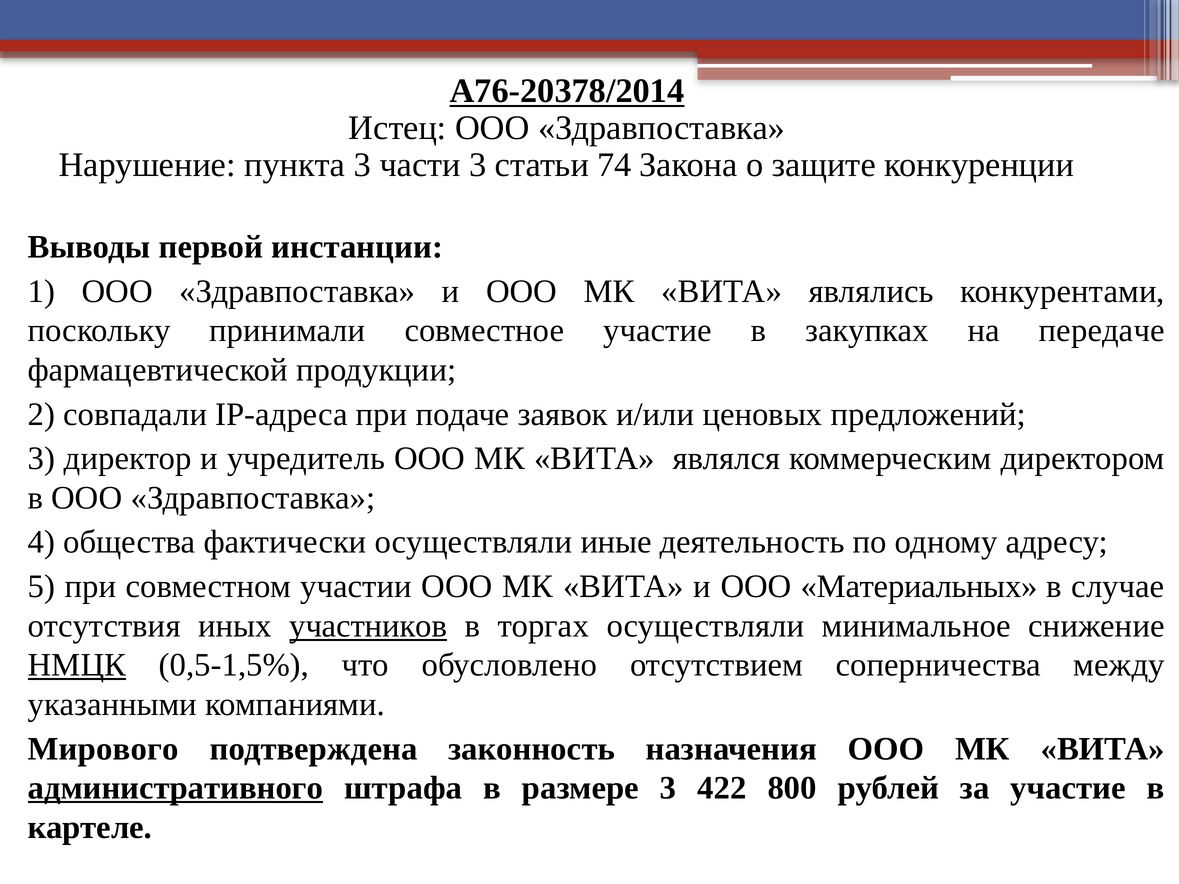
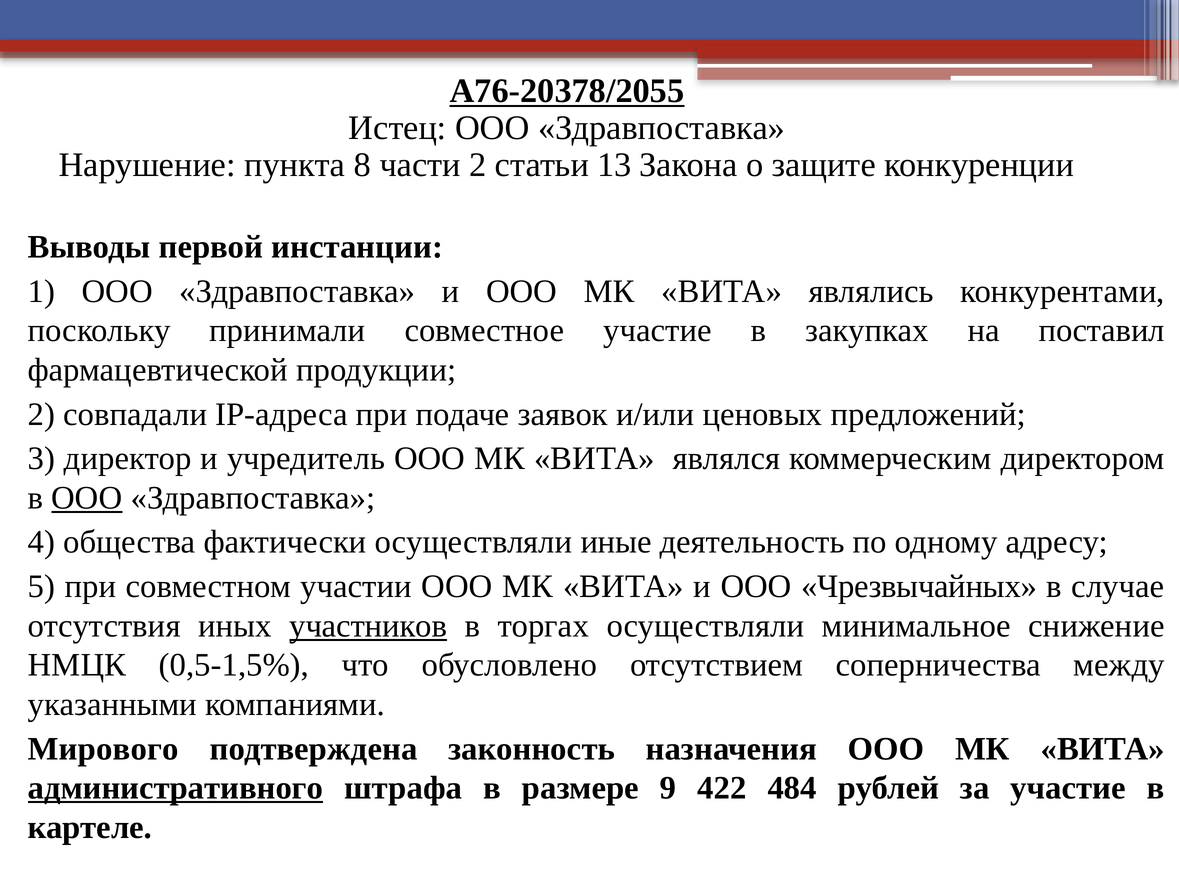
А76-20378/2014: А76-20378/2014 -> А76-20378/2055 (567, 91)
пункта 3: 3 -> 8 (362, 165)
части 3: 3 -> 2 (478, 165)
74: 74 -> 13 (614, 165)
передаче: передаче -> поставил (1102, 331)
ООО underline: none -> present (87, 498)
Материальных: Материальных -> Чрезвычайных (919, 587)
НМЦК underline: present -> none (77, 665)
размере 3: 3 -> 9 (668, 788)
800: 800 -> 484 (792, 788)
